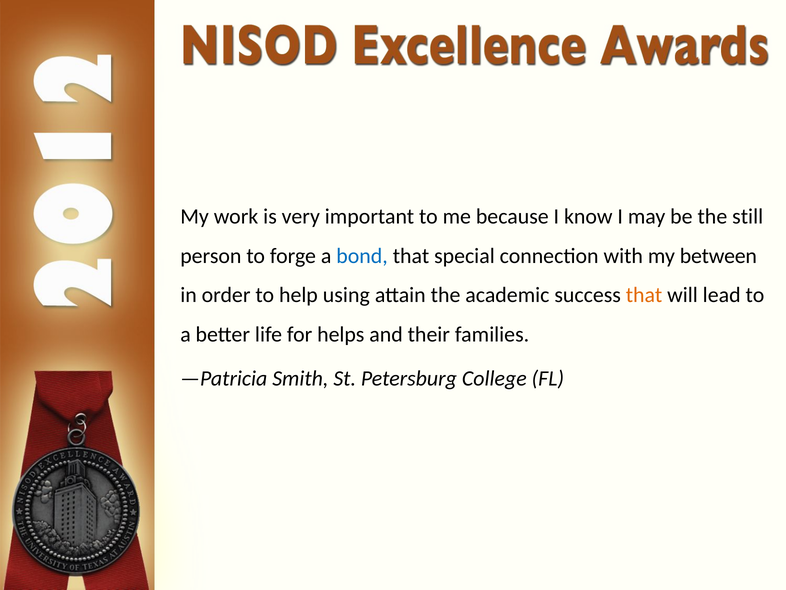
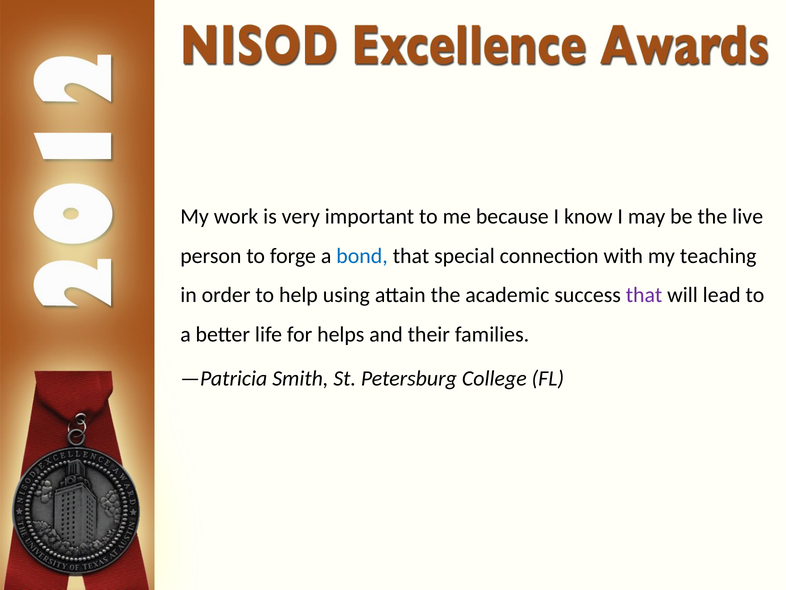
still: still -> live (748, 216)
between: between -> teaching (718, 256)
that colour: orange -> purple (644, 295)
